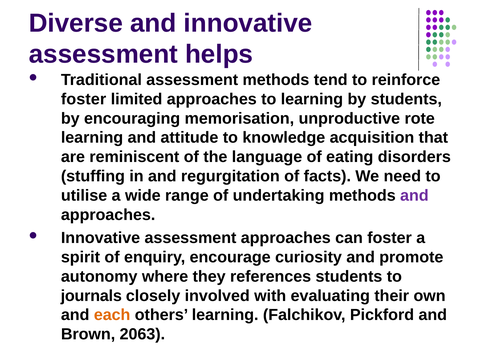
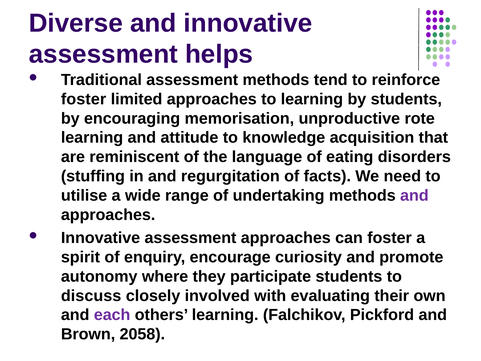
references: references -> participate (271, 276)
journals: journals -> discuss (91, 296)
each colour: orange -> purple (112, 315)
2063: 2063 -> 2058 (142, 334)
